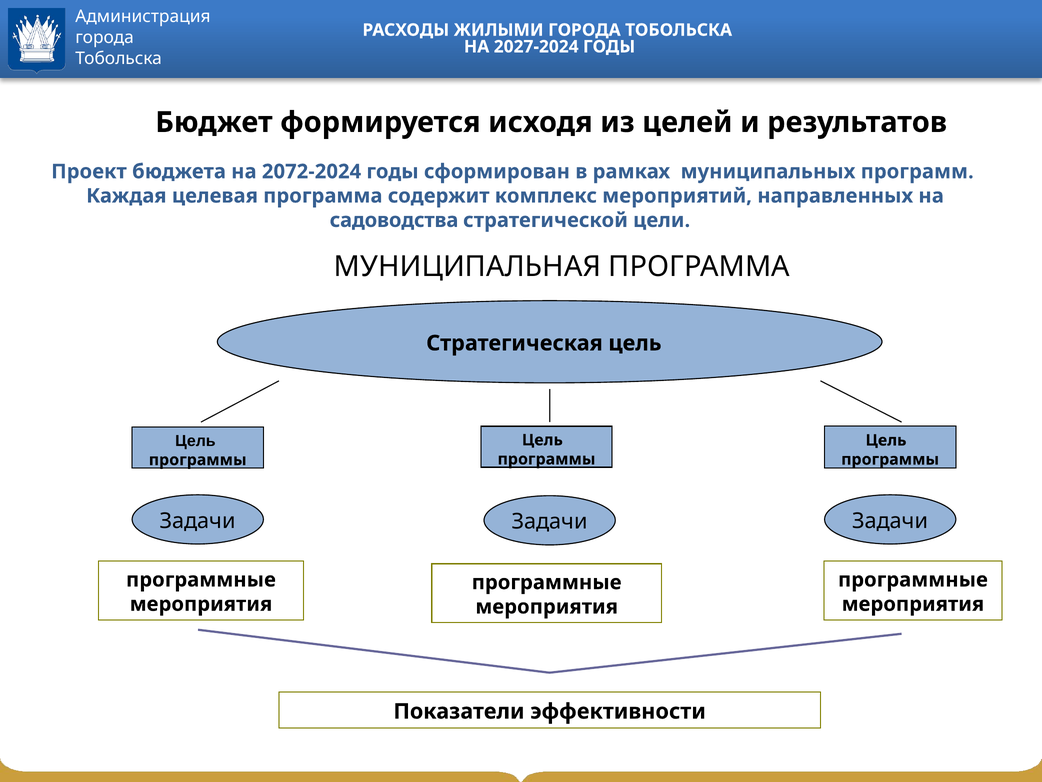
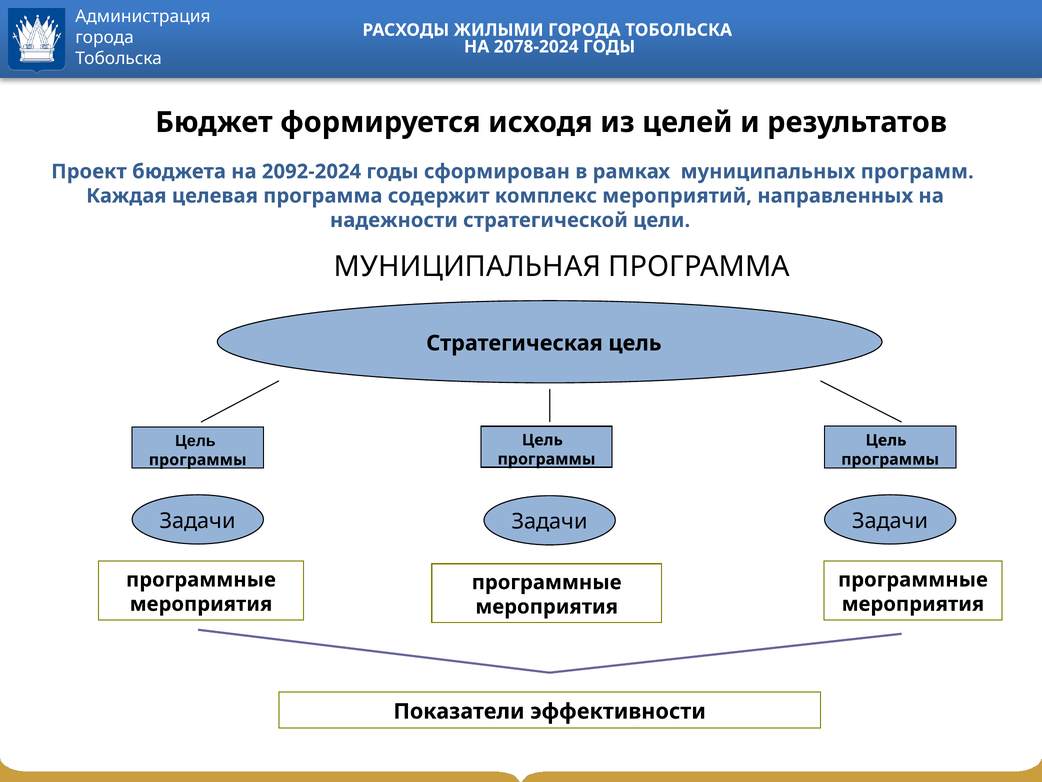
2027-2024: 2027-2024 -> 2078-2024 (536, 47)
2072-2024: 2072-2024 -> 2092-2024 (312, 171)
садоводства: садоводства -> надежности (394, 220)
